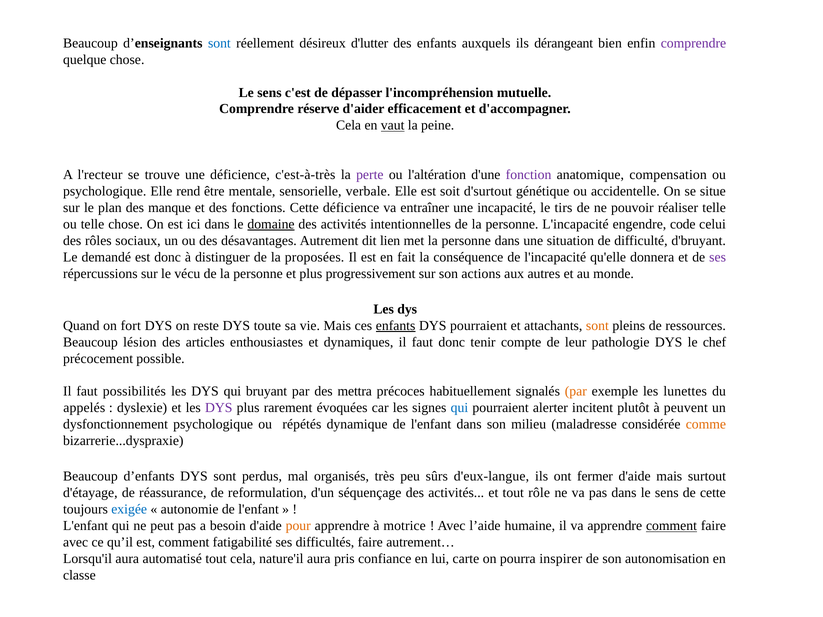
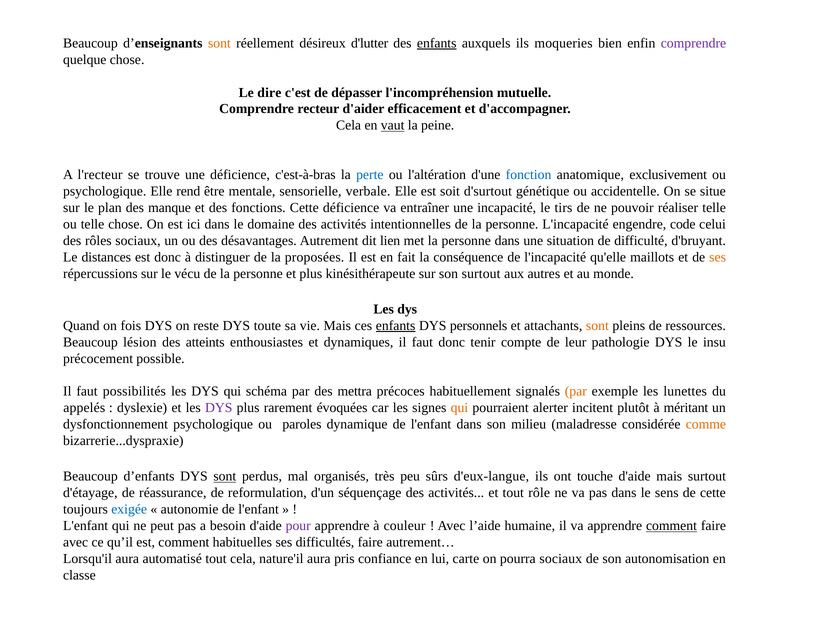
sont colour: blue -> orange (219, 43)
enfants underline: none -> present (437, 43)
dérangeant: dérangeant -> moqueries (564, 43)
sens: sens -> dire (269, 93)
réserve: réserve -> recteur (318, 109)
c'est-à-très: c'est-à-très -> c'est-à-bras (305, 175)
perte colour: purple -> blue (370, 175)
fonction colour: purple -> blue (529, 175)
compensation: compensation -> exclusivement (668, 175)
domaine underline: present -> none (271, 224)
demandé: demandé -> distances (106, 257)
donnera: donnera -> maillots (652, 257)
ses colour: purple -> orange (718, 257)
progressivement: progressivement -> kinésithérapeute (371, 274)
son actions: actions -> surtout (481, 274)
fort: fort -> fois (131, 326)
DYS pourraient: pourraient -> personnels (479, 326)
articles: articles -> atteints (205, 342)
chef: chef -> insu (714, 342)
bruyant: bruyant -> schéma (266, 392)
qui colour: blue -> orange (459, 408)
peuvent: peuvent -> méritant (686, 408)
répétés: répétés -> paroles (302, 425)
sont underline: none -> present (225, 477)
fermer: fermer -> touche (595, 477)
pour colour: orange -> purple (298, 526)
motrice: motrice -> couleur (405, 526)
fatigabilité: fatigabilité -> habituelles (242, 542)
pourra inspirer: inspirer -> sociaux (561, 559)
